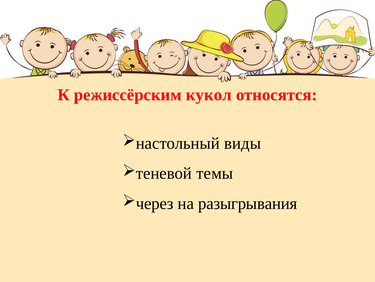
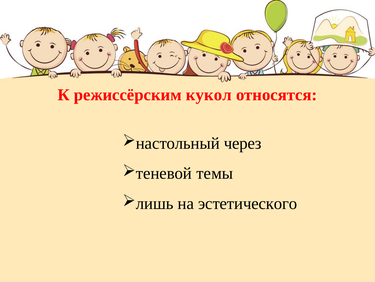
виды: виды -> через (243, 143)
через: через -> лишь (155, 203)
разыгрывания: разыгрывания -> эстетического (248, 203)
